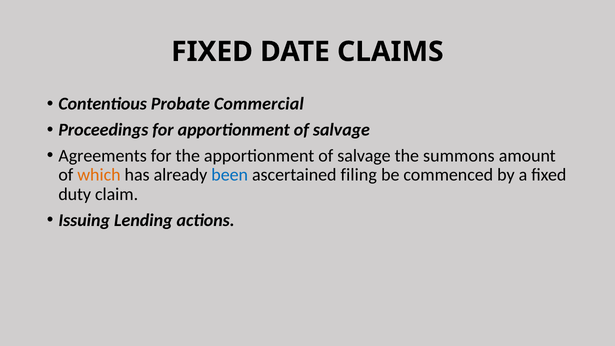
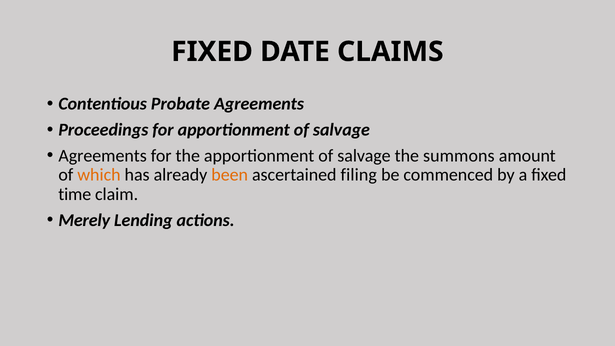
Probate Commercial: Commercial -> Agreements (259, 104)
been colour: blue -> orange (230, 175)
duty: duty -> time (75, 194)
Issuing: Issuing -> Merely (84, 220)
